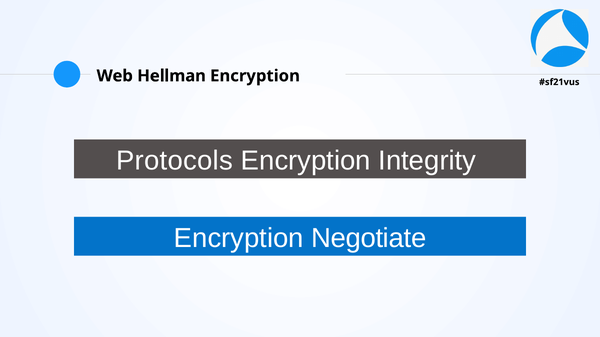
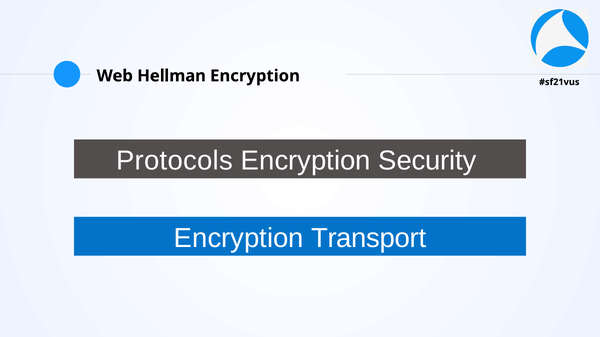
Encryption Integrity: Integrity -> Security (427, 161)
Encryption Negotiate: Negotiate -> Transport (369, 239)
